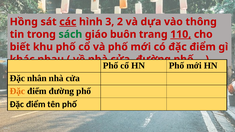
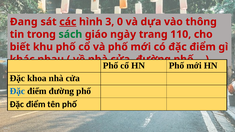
Hồng: Hồng -> Đang (24, 22)
2: 2 -> 0 (120, 22)
buôn: buôn -> ngày (123, 34)
110 underline: present -> none (181, 34)
nhân: nhân -> khoa (37, 78)
Đặc colour: orange -> blue (17, 91)
